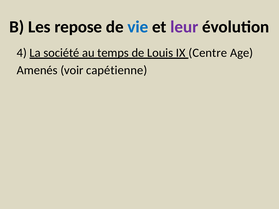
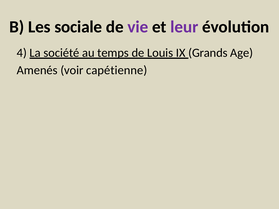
repose: repose -> sociale (78, 27)
vie colour: blue -> purple (138, 27)
Centre: Centre -> Grands (208, 53)
